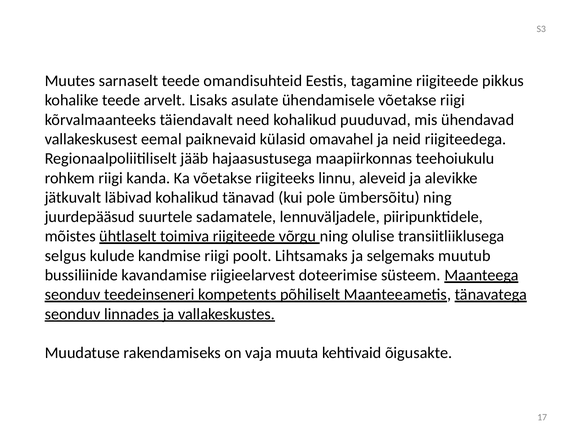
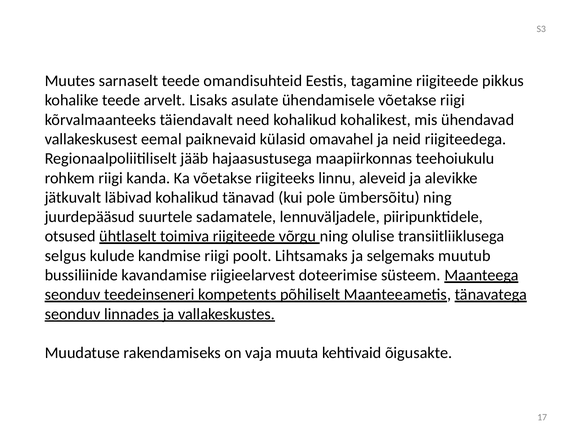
puuduvad: puuduvad -> kohalikest (376, 120)
mõistes: mõistes -> otsused (70, 236)
